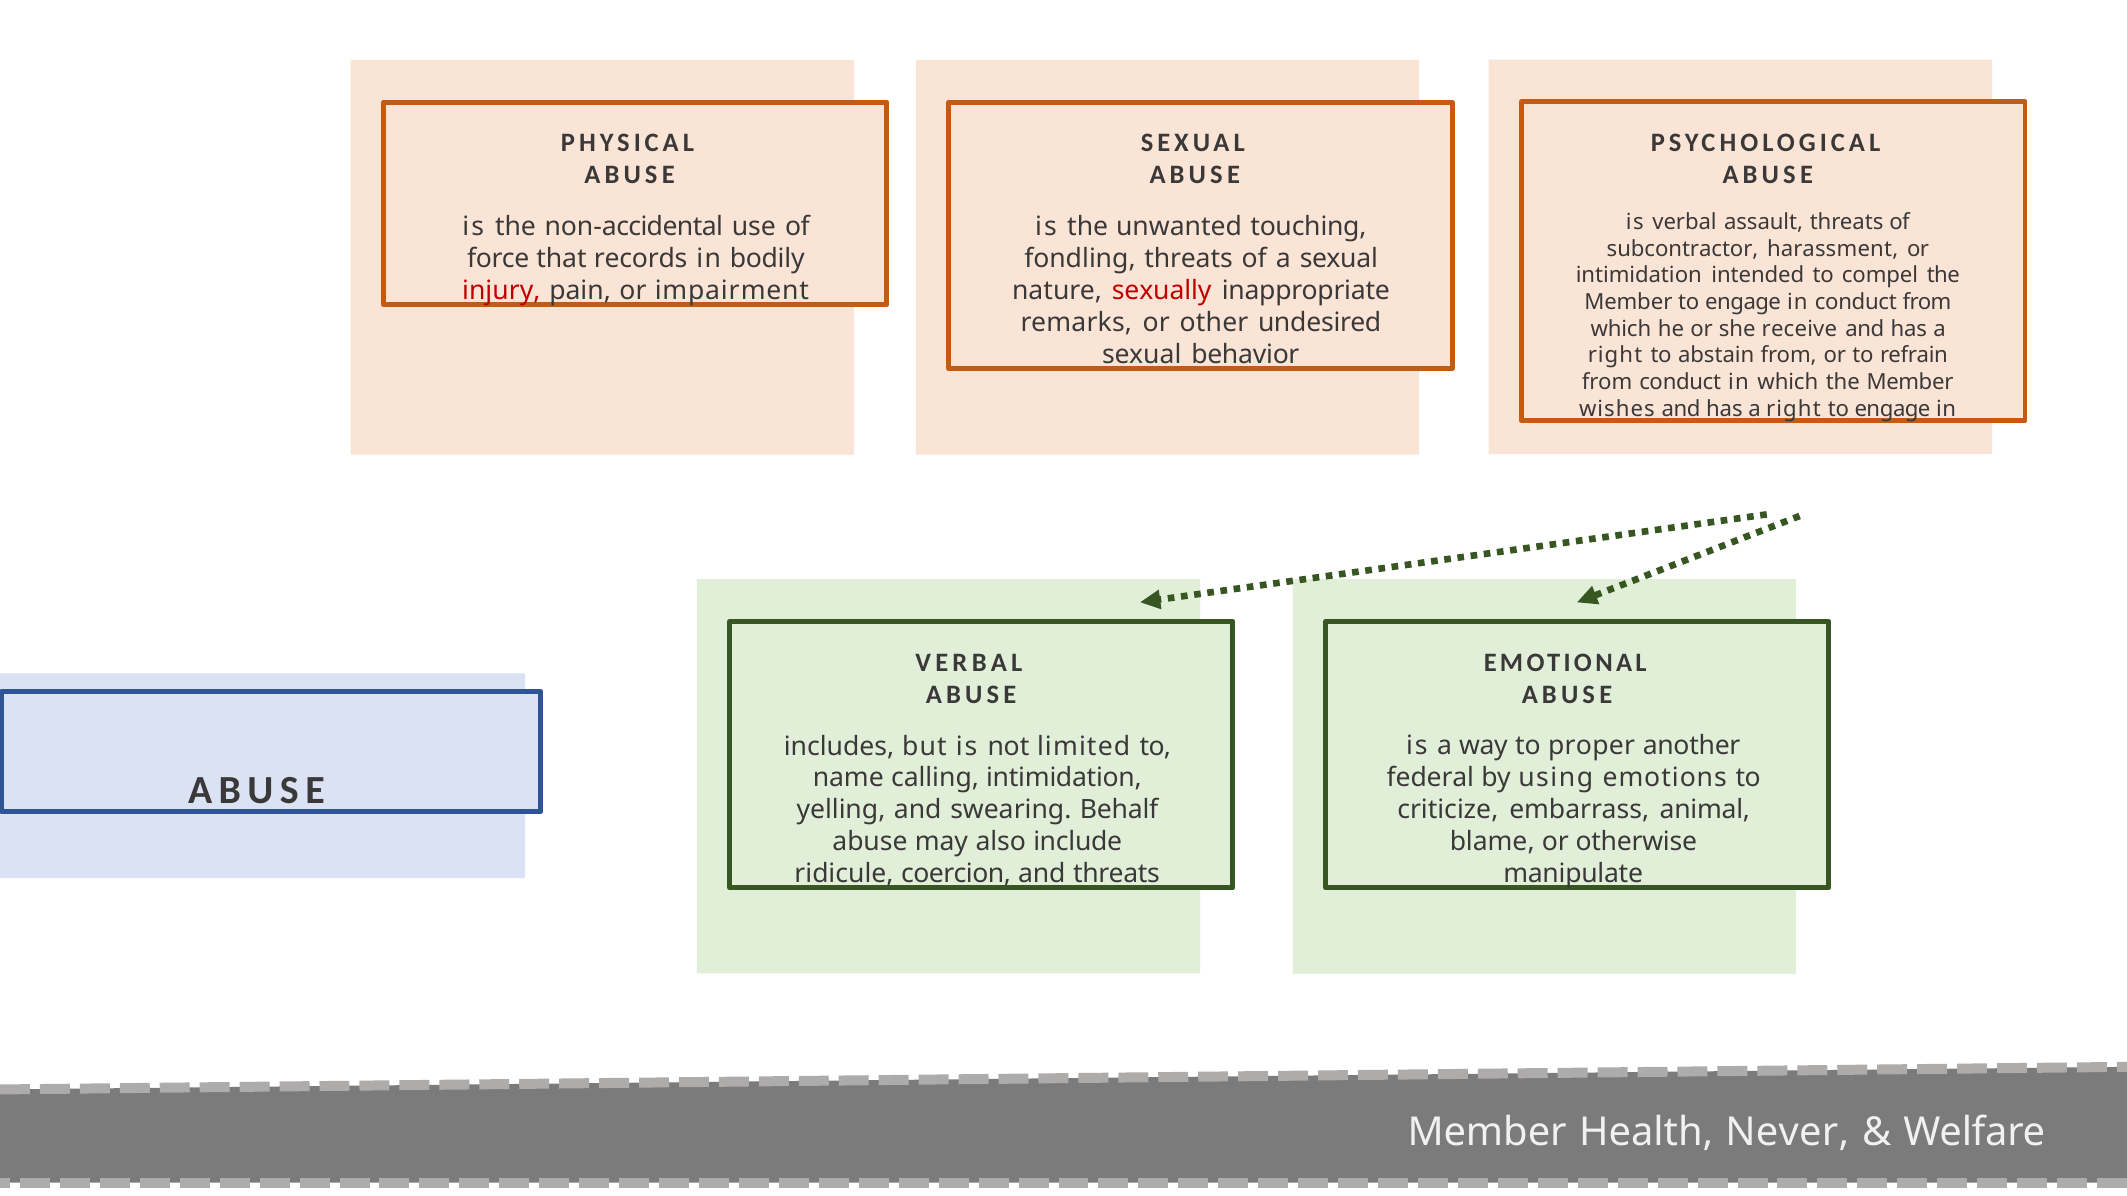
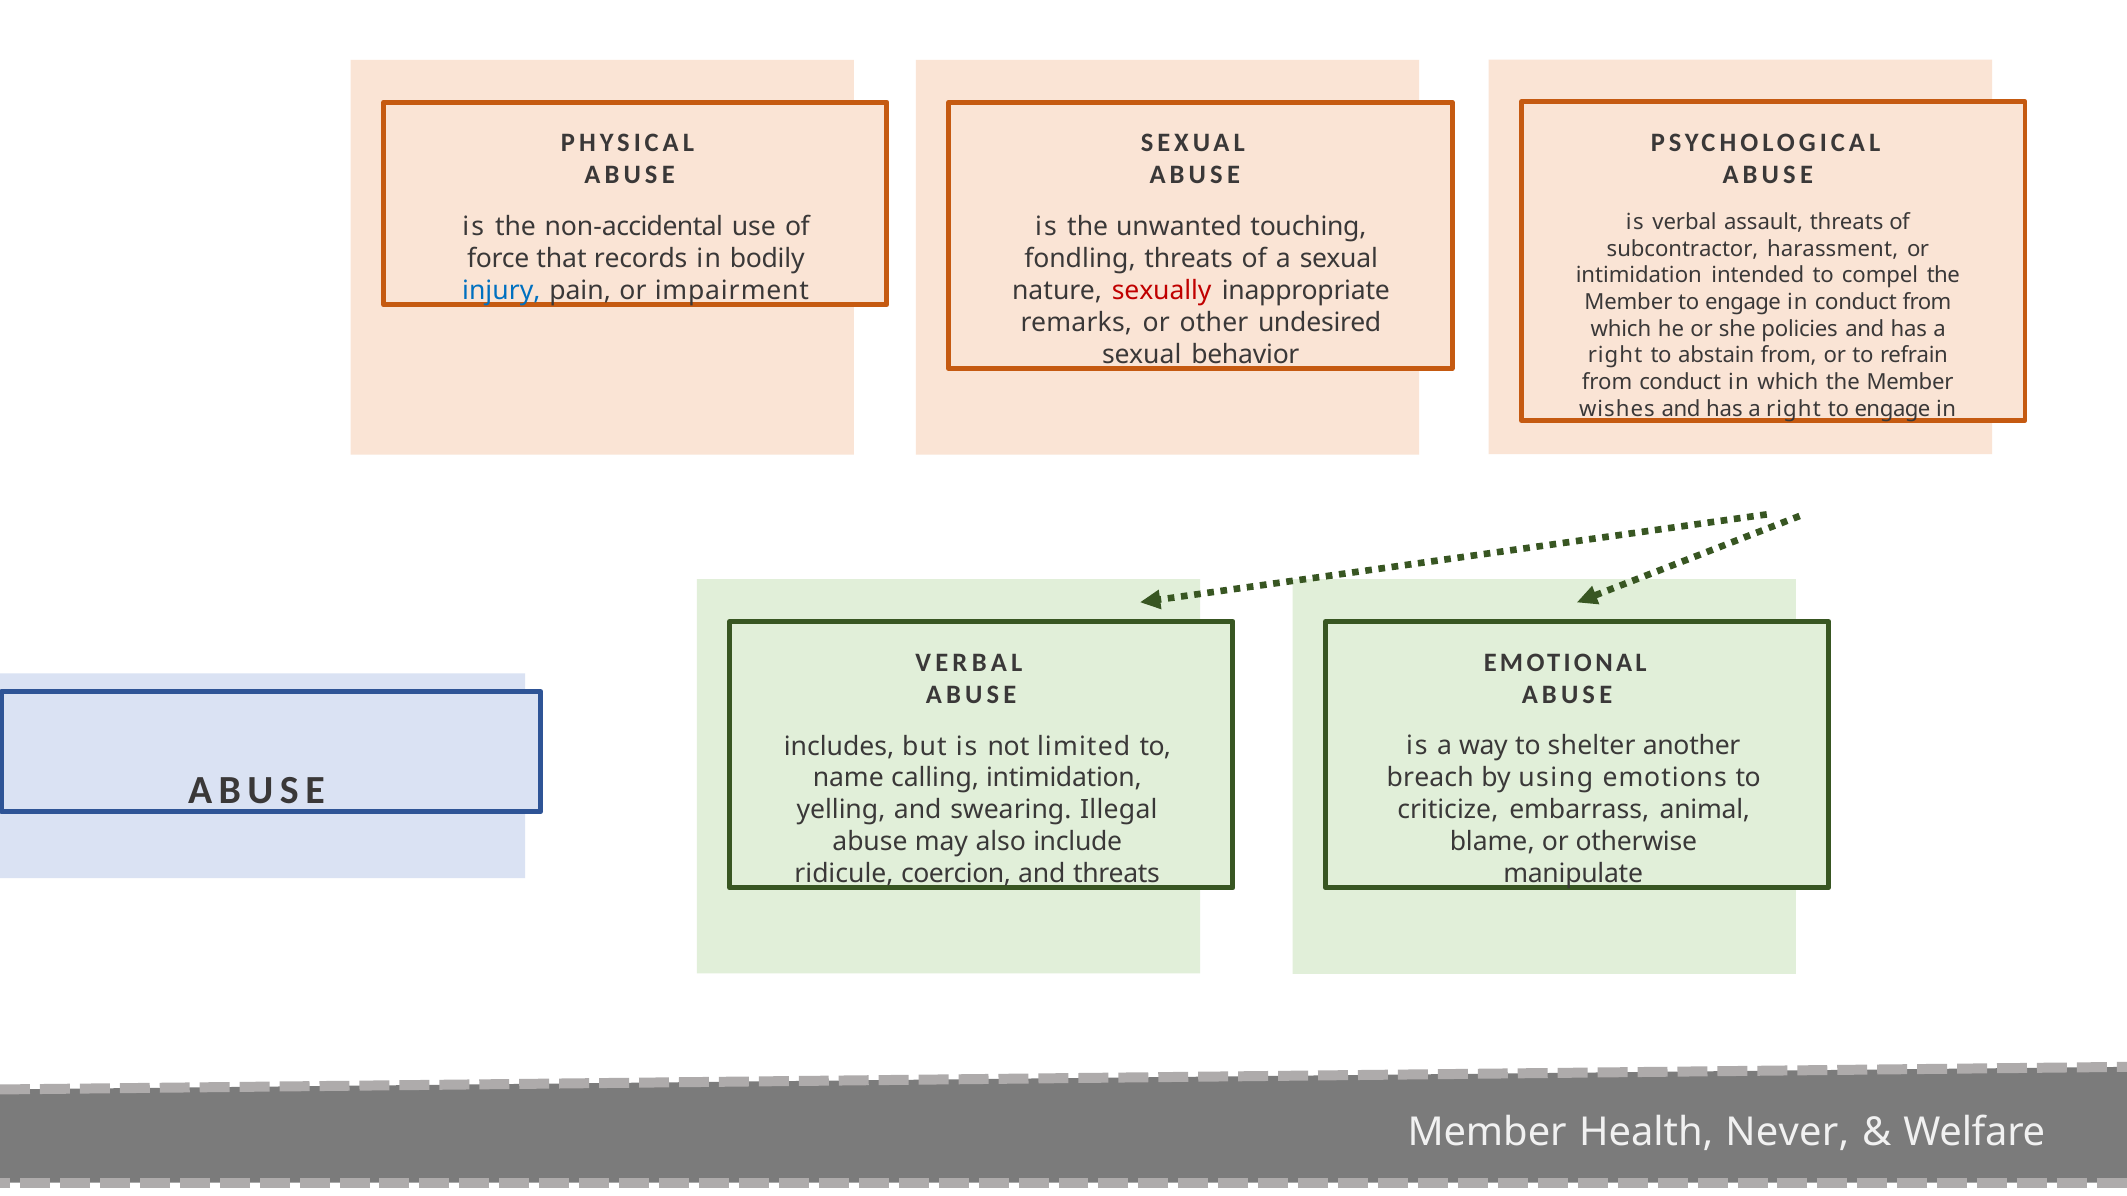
injury colour: red -> blue (501, 291)
receive: receive -> policies (1800, 329)
proper: proper -> shelter (1592, 746)
federal: federal -> breach (1430, 778)
Behalf: Behalf -> Illegal (1119, 810)
